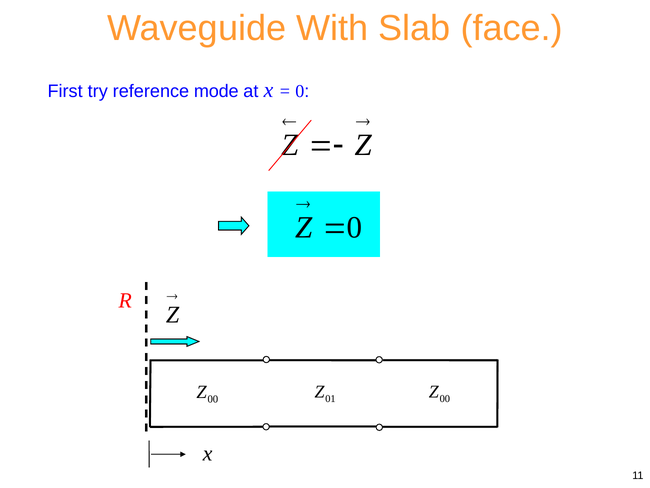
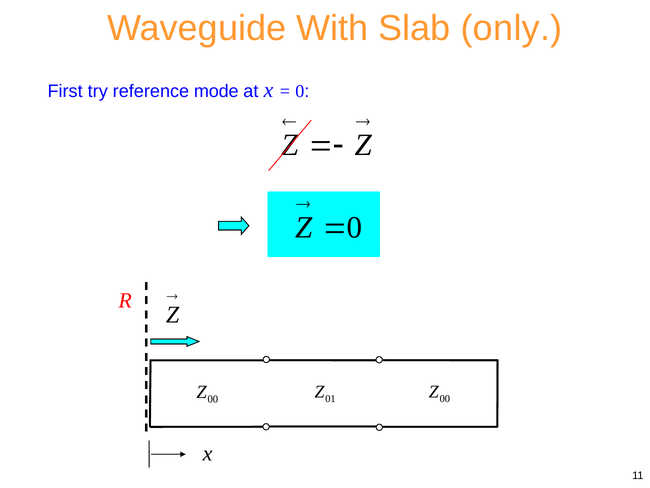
face: face -> only (512, 28)
